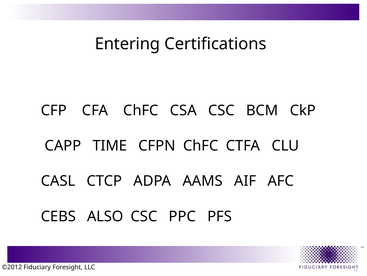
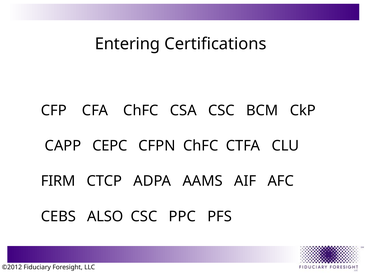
TIME: TIME -> CEPC (110, 145)
CASL: CASL -> FIRM (58, 181)
